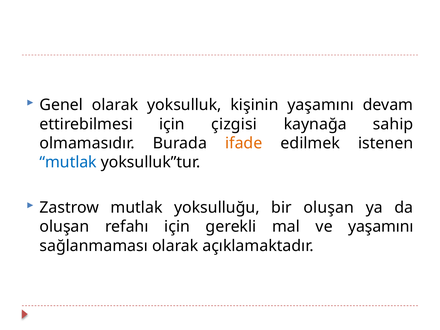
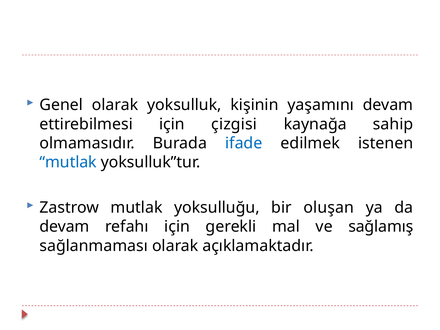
ifade colour: orange -> blue (244, 143)
oluşan: oluşan -> devam (65, 227)
ve yaşamını: yaşamını -> sağlamış (381, 227)
